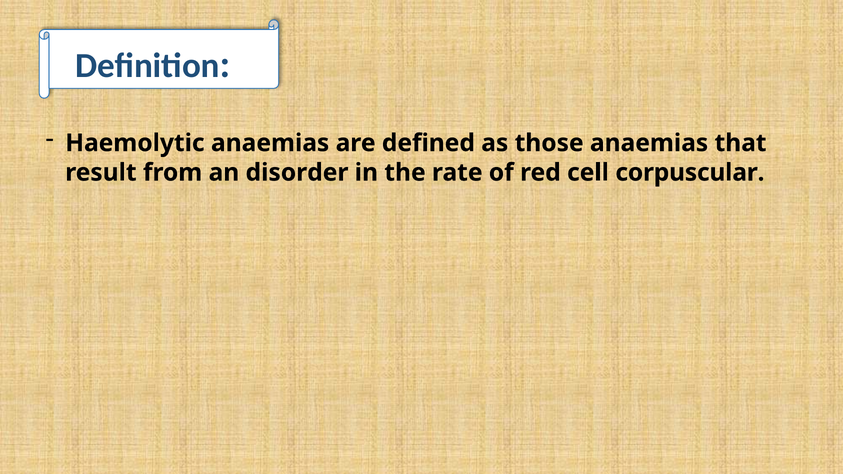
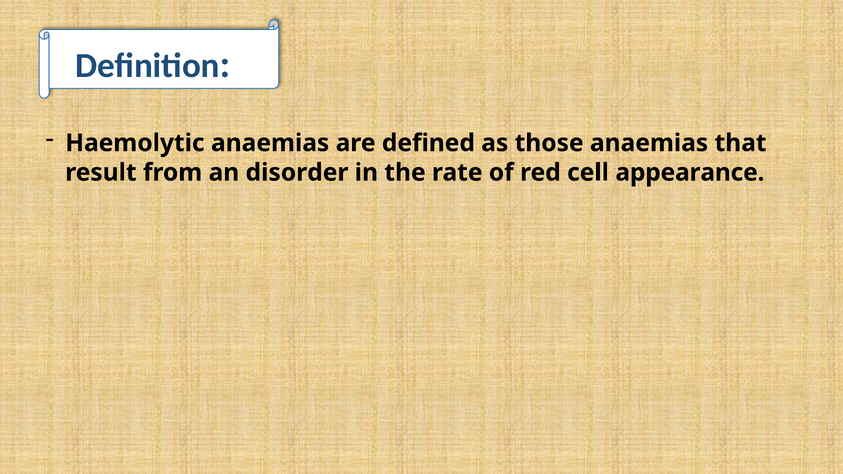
corpuscular: corpuscular -> appearance (690, 173)
